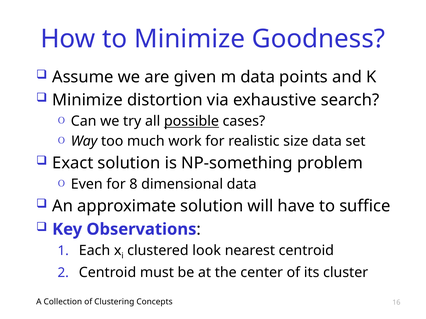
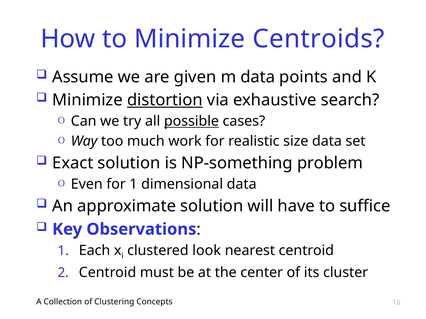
Goodness: Goodness -> Centroids (318, 39)
distortion underline: none -> present (165, 100)
for 8: 8 -> 1 (133, 184)
